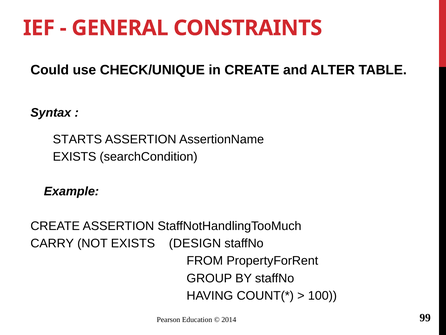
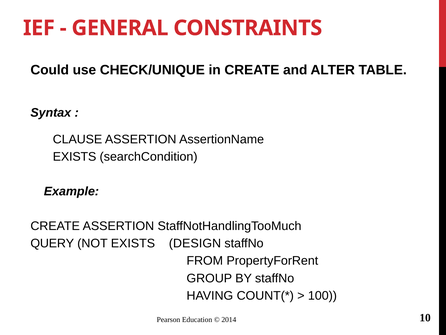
STARTS: STARTS -> CLAUSE (77, 139)
CARRY: CARRY -> QUERY (52, 243)
99: 99 -> 10 (425, 317)
